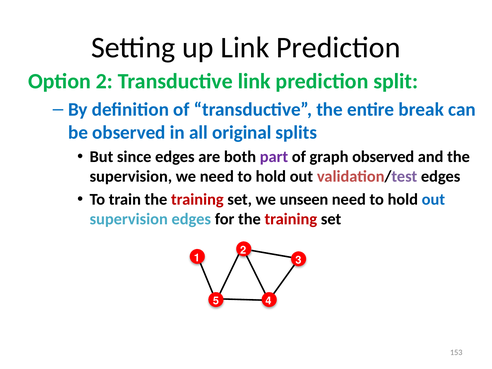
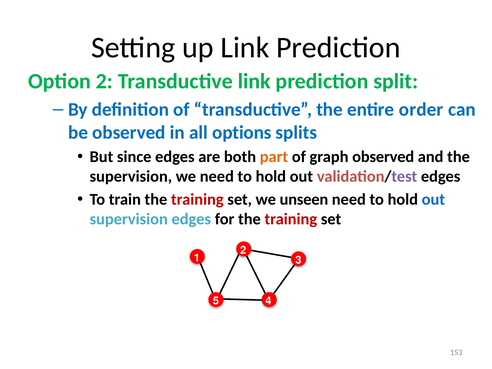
break: break -> order (421, 110)
original: original -> options (242, 132)
part colour: purple -> orange (274, 157)
